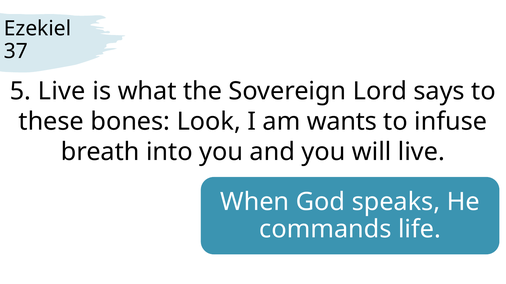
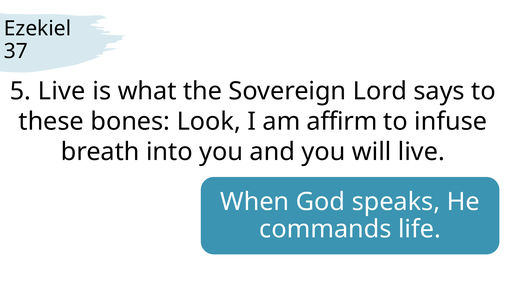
wants: wants -> affirm (342, 122)
